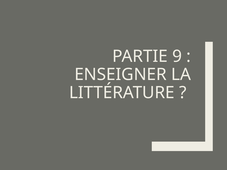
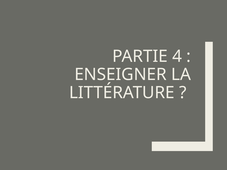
9: 9 -> 4 (177, 56)
